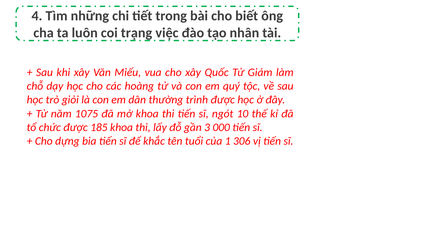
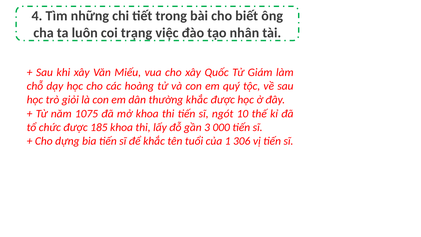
thường trình: trình -> khắc (197, 100)
